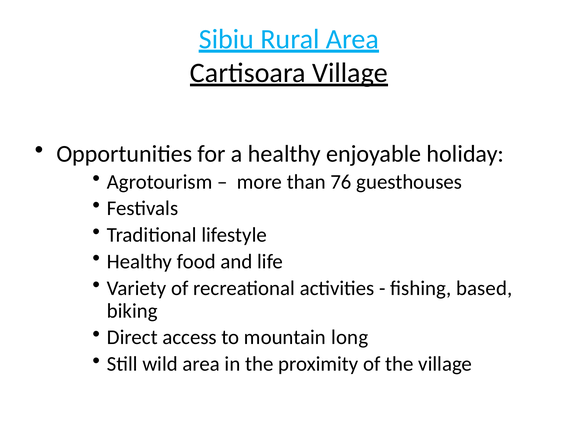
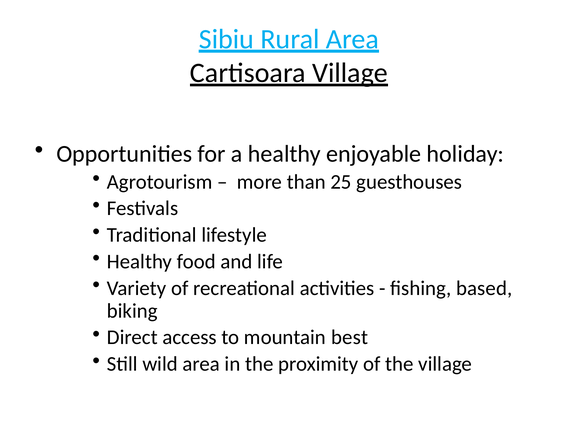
76: 76 -> 25 (341, 182)
long: long -> best (350, 337)
